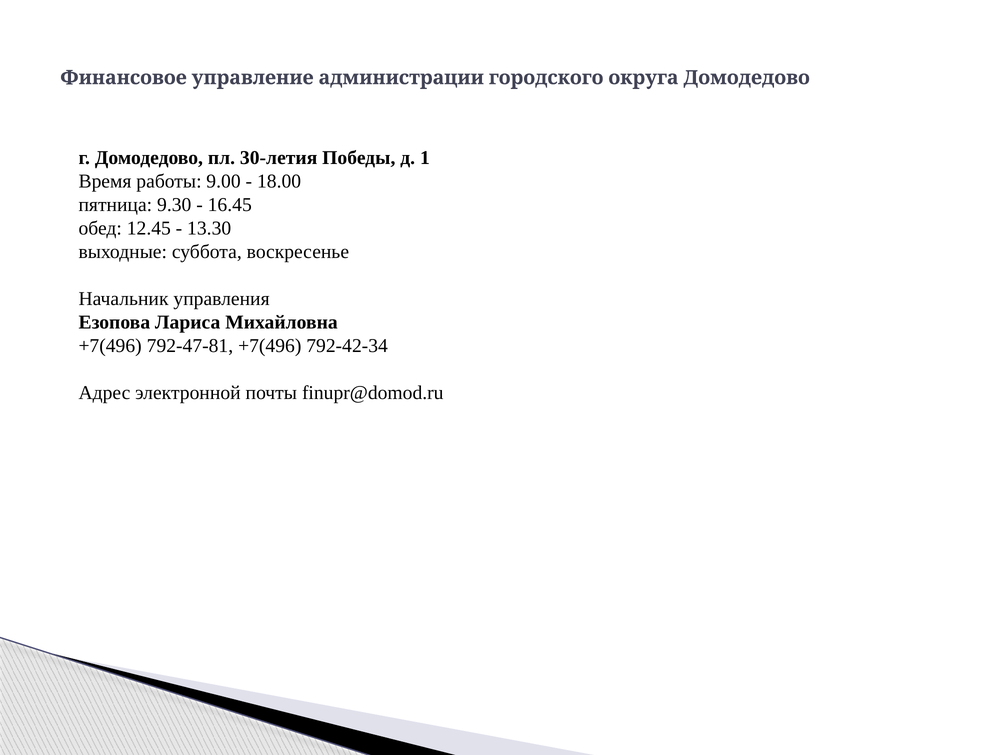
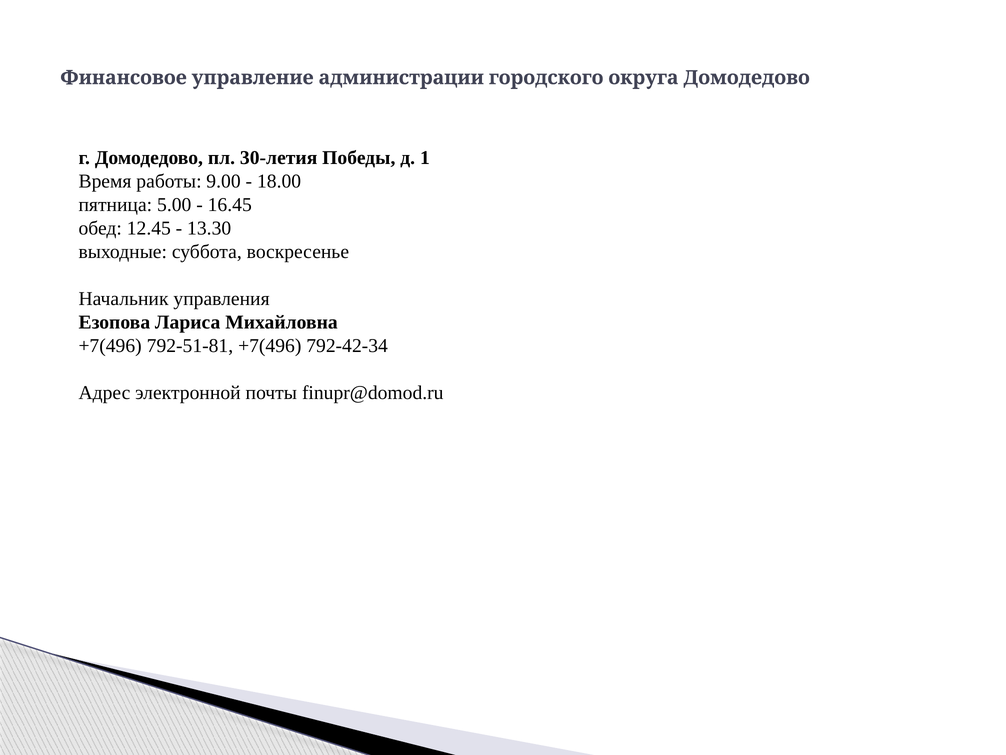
9.30: 9.30 -> 5.00 (174, 205)
792-47-81: 792-47-81 -> 792-51-81 (190, 346)
